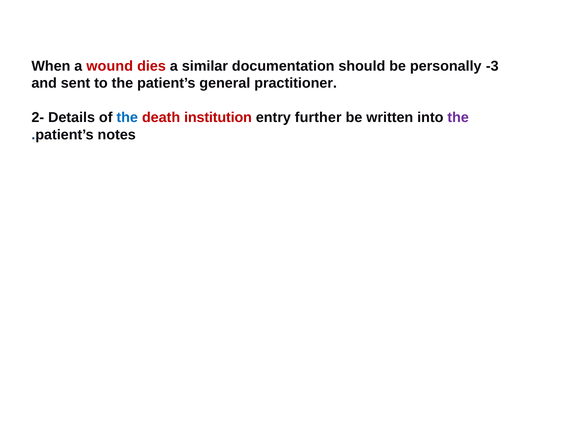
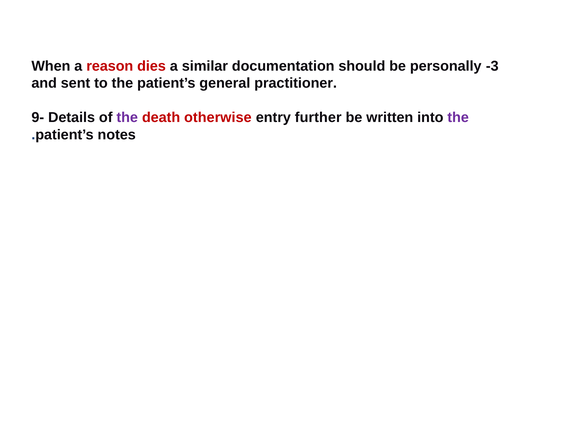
wound: wound -> reason (110, 66)
2-: 2- -> 9- (38, 118)
the colour: blue -> purple (127, 118)
institution: institution -> otherwise (218, 118)
